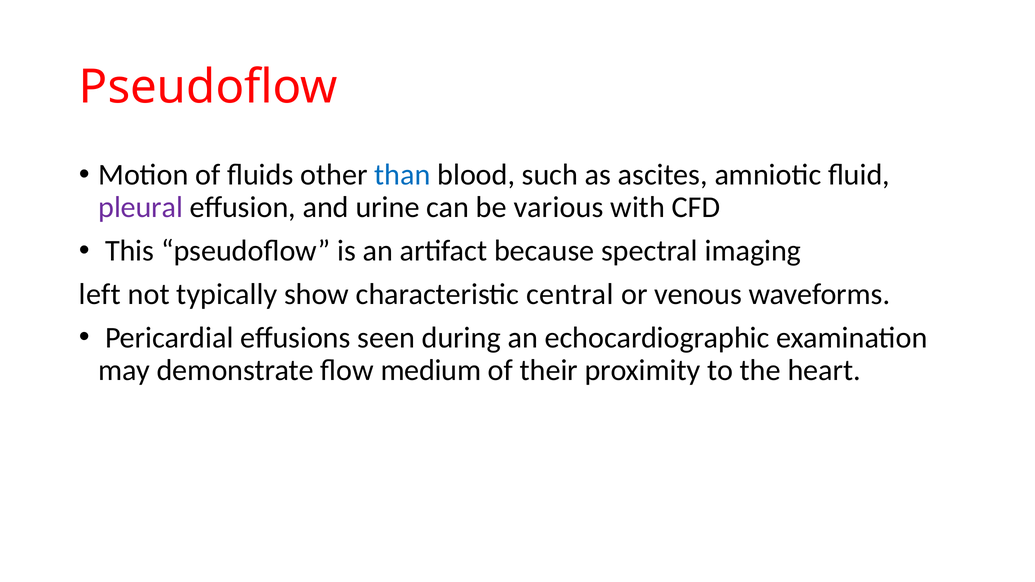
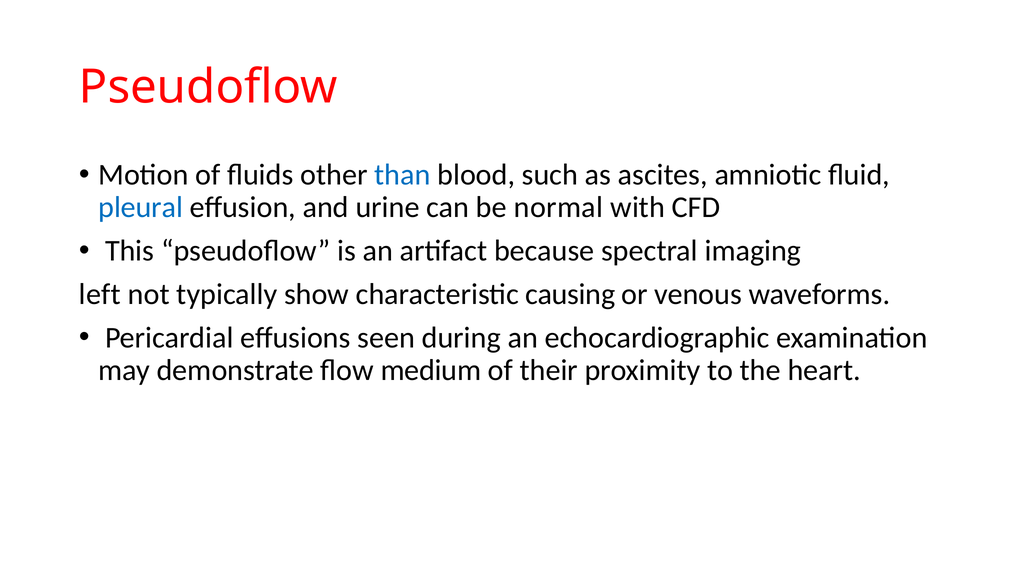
pleural colour: purple -> blue (141, 208)
various: various -> normal (558, 208)
central: central -> causing (570, 294)
